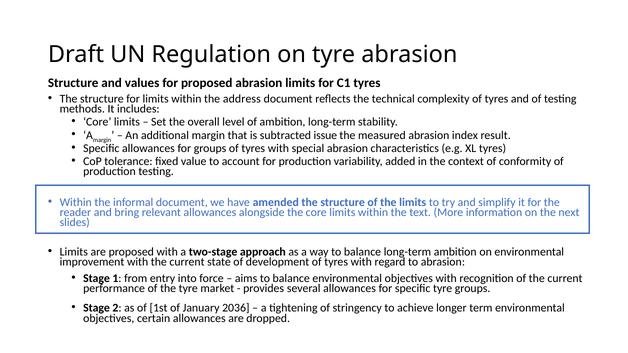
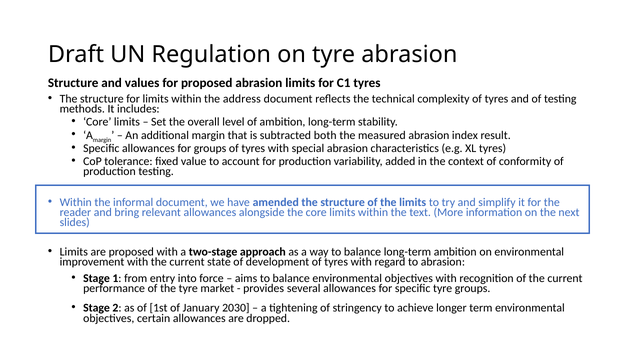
issue: issue -> both (325, 136)
2036: 2036 -> 2030 (236, 308)
